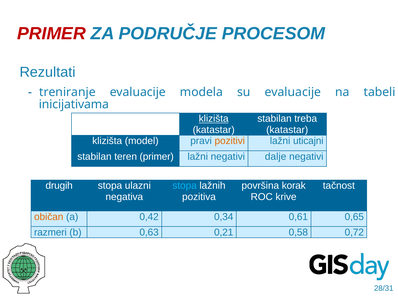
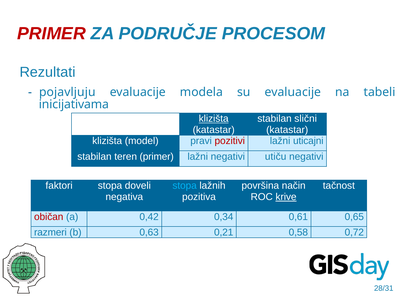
treniranje: treniranje -> pojavljuju (67, 92)
treba: treba -> slični (306, 119)
pozitivi colour: orange -> red (230, 141)
dalje: dalje -> utiču (276, 157)
drugih: drugih -> faktori (59, 186)
ulazni: ulazni -> doveli (138, 186)
korak: korak -> način (294, 186)
krive underline: none -> present (286, 197)
običan colour: orange -> red (49, 217)
